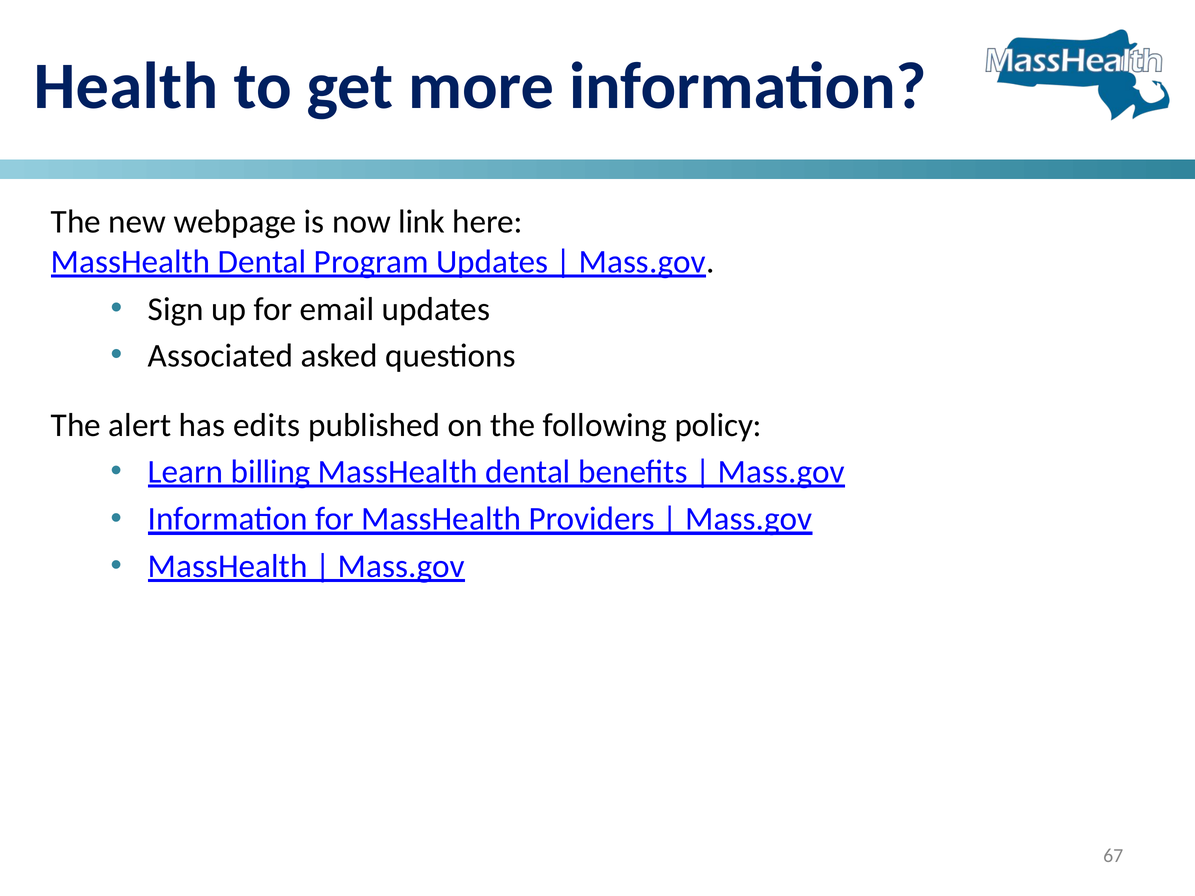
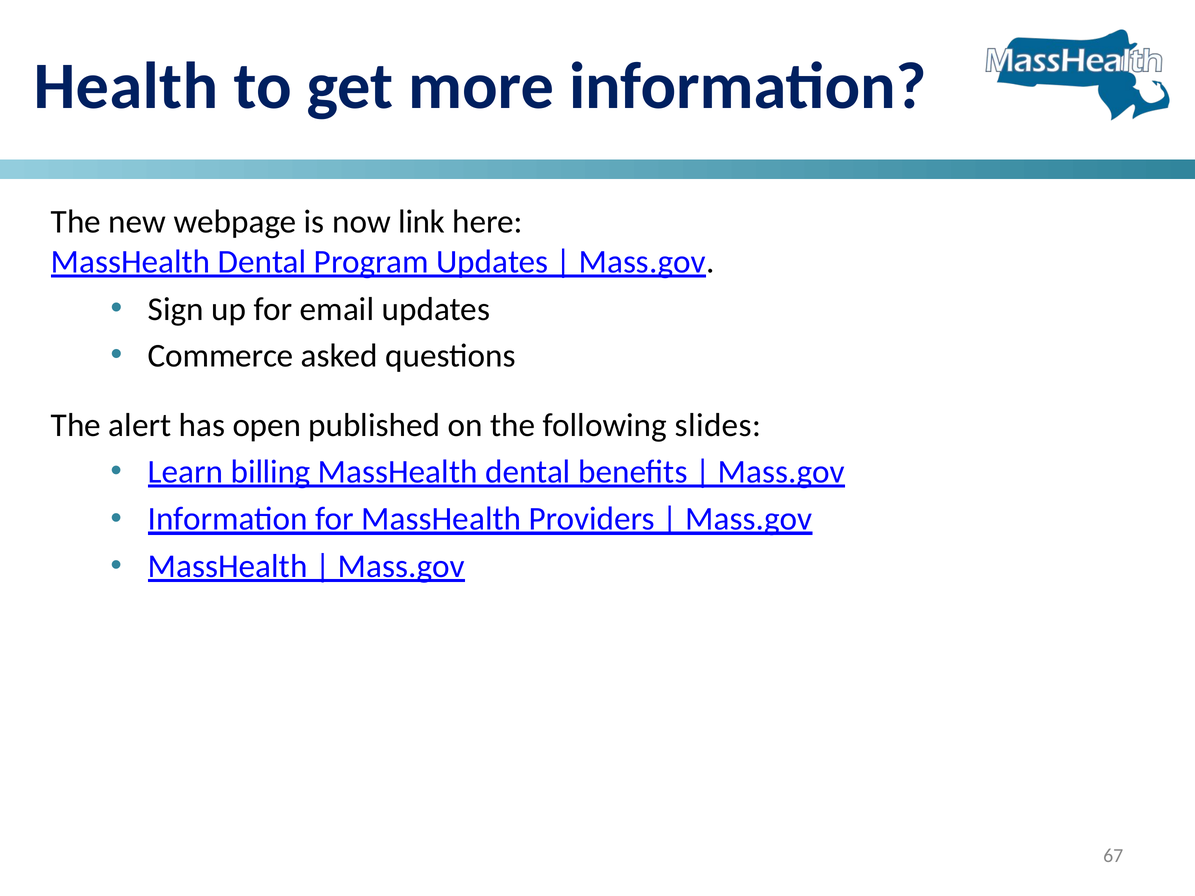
Associated: Associated -> Commerce (221, 356)
edits: edits -> open (267, 425)
policy: policy -> slides (718, 425)
